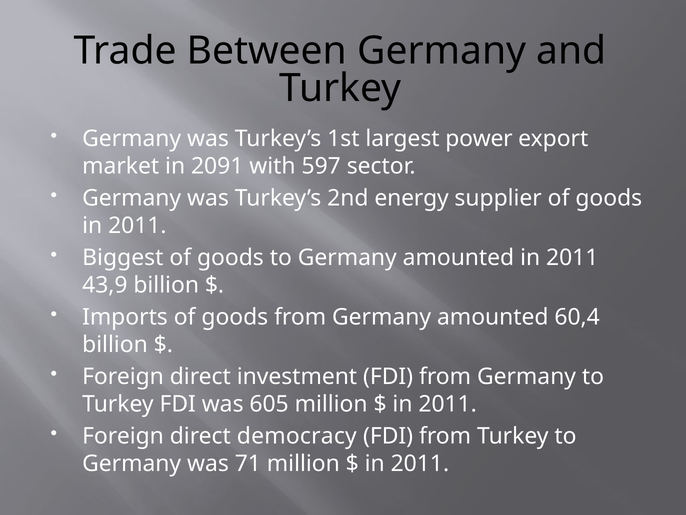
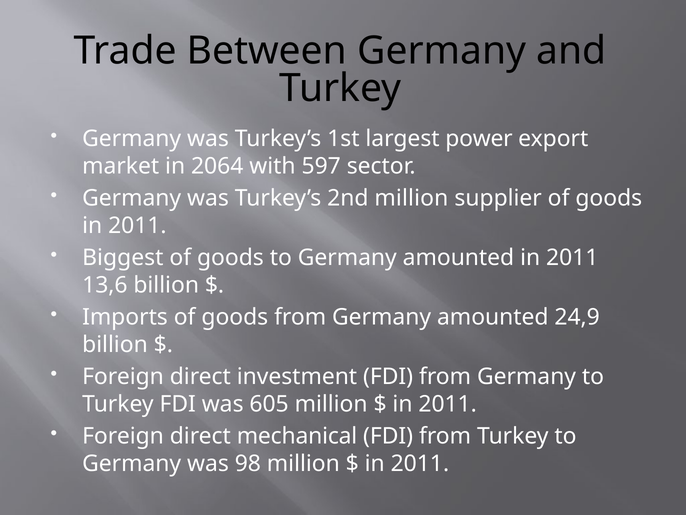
2091: 2091 -> 2064 (217, 166)
2nd energy: energy -> million (411, 198)
43,9: 43,9 -> 13,6 (105, 285)
60,4: 60,4 -> 24,9 (577, 317)
democracy: democracy -> mechanical (297, 436)
71: 71 -> 98 (248, 463)
